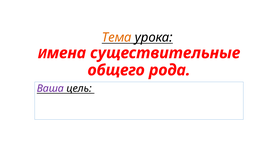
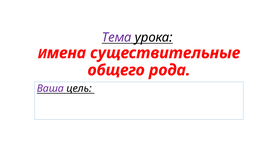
Тема colour: orange -> purple (117, 37)
